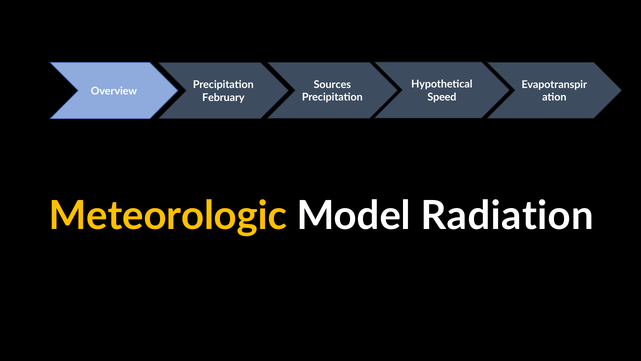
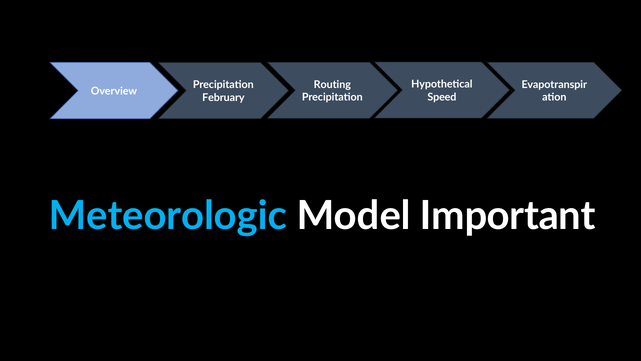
Sources: Sources -> Routing (332, 85)
Meteorologic colour: yellow -> light blue (168, 216)
Radiation: Radiation -> Important (508, 216)
